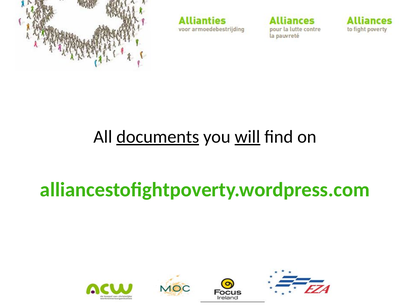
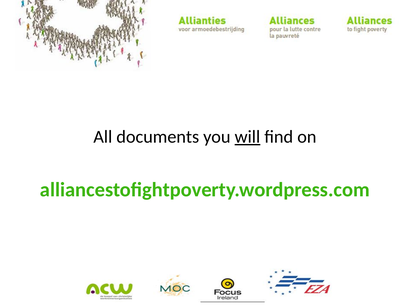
documents underline: present -> none (158, 137)
